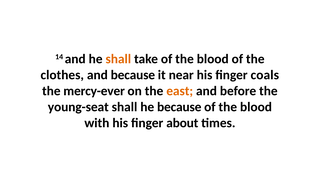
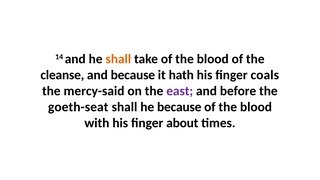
clothes: clothes -> cleanse (62, 75)
near: near -> hath (181, 75)
mercy-ever: mercy-ever -> mercy-said (94, 91)
east colour: orange -> purple (180, 91)
young-seat: young-seat -> goeth-seat (78, 107)
